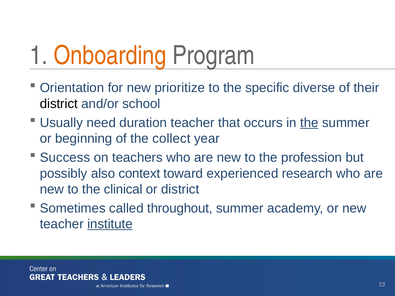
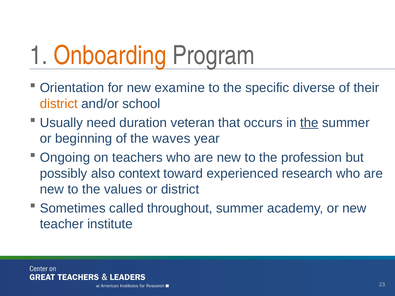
prioritize: prioritize -> examine (180, 88)
district colour: black -> orange (59, 104)
duration teacher: teacher -> veteran (193, 123)
collect: collect -> waves (171, 139)
Success: Success -> Ongoing (65, 158)
clinical: clinical -> values (123, 189)
institute underline: present -> none (110, 224)
